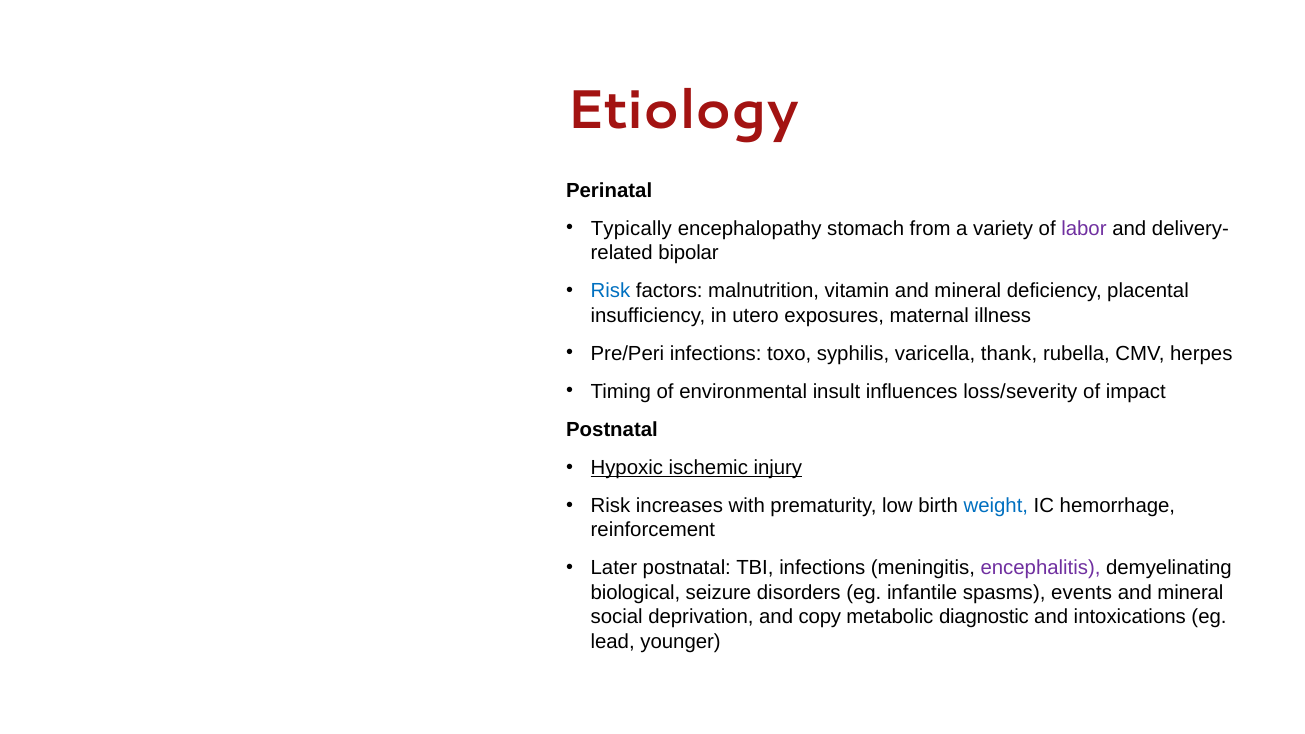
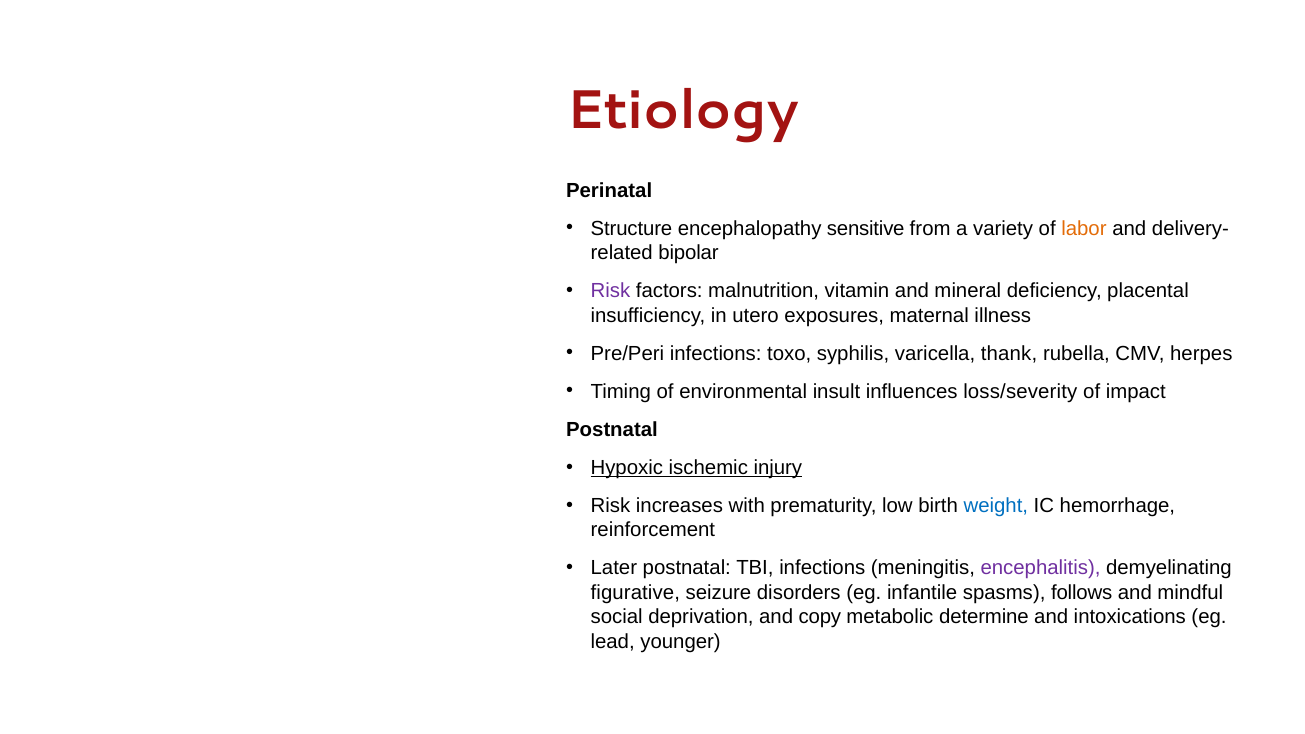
Typically: Typically -> Structure (631, 228)
stomach: stomach -> sensitive (866, 228)
labor colour: purple -> orange (1084, 228)
Risk colour: blue -> purple (610, 291)
biological: biological -> figurative (635, 593)
events: events -> follows (1082, 593)
mineral: mineral -> mindful (1190, 593)
diagnostic: diagnostic -> determine (984, 617)
